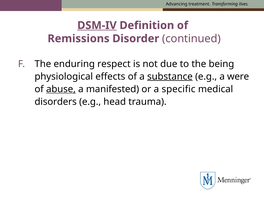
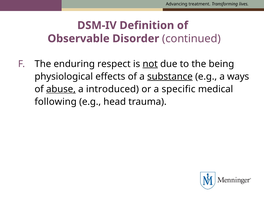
DSM-IV underline: present -> none (97, 25)
Remissions: Remissions -> Observable (79, 39)
not underline: none -> present (150, 64)
were: were -> ways (238, 76)
manifested: manifested -> introduced (112, 89)
disorders: disorders -> following (56, 102)
